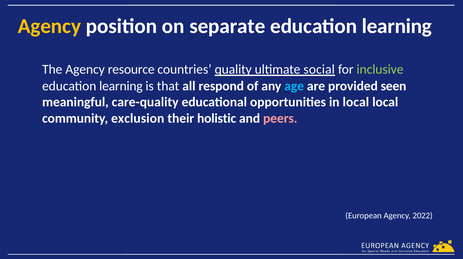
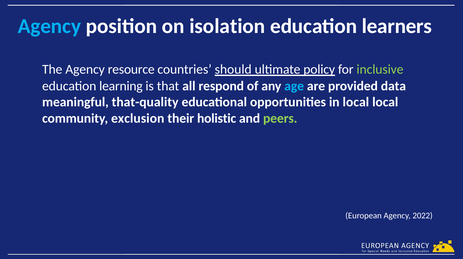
Agency colour: yellow -> light blue (49, 26)
separate: separate -> isolation (227, 26)
learning: learning -> learners (397, 26)
quality: quality -> should (233, 69)
social: social -> policy (319, 69)
seen: seen -> data (393, 86)
care-quality: care-quality -> that-quality (145, 102)
peers colour: pink -> light green (280, 118)
